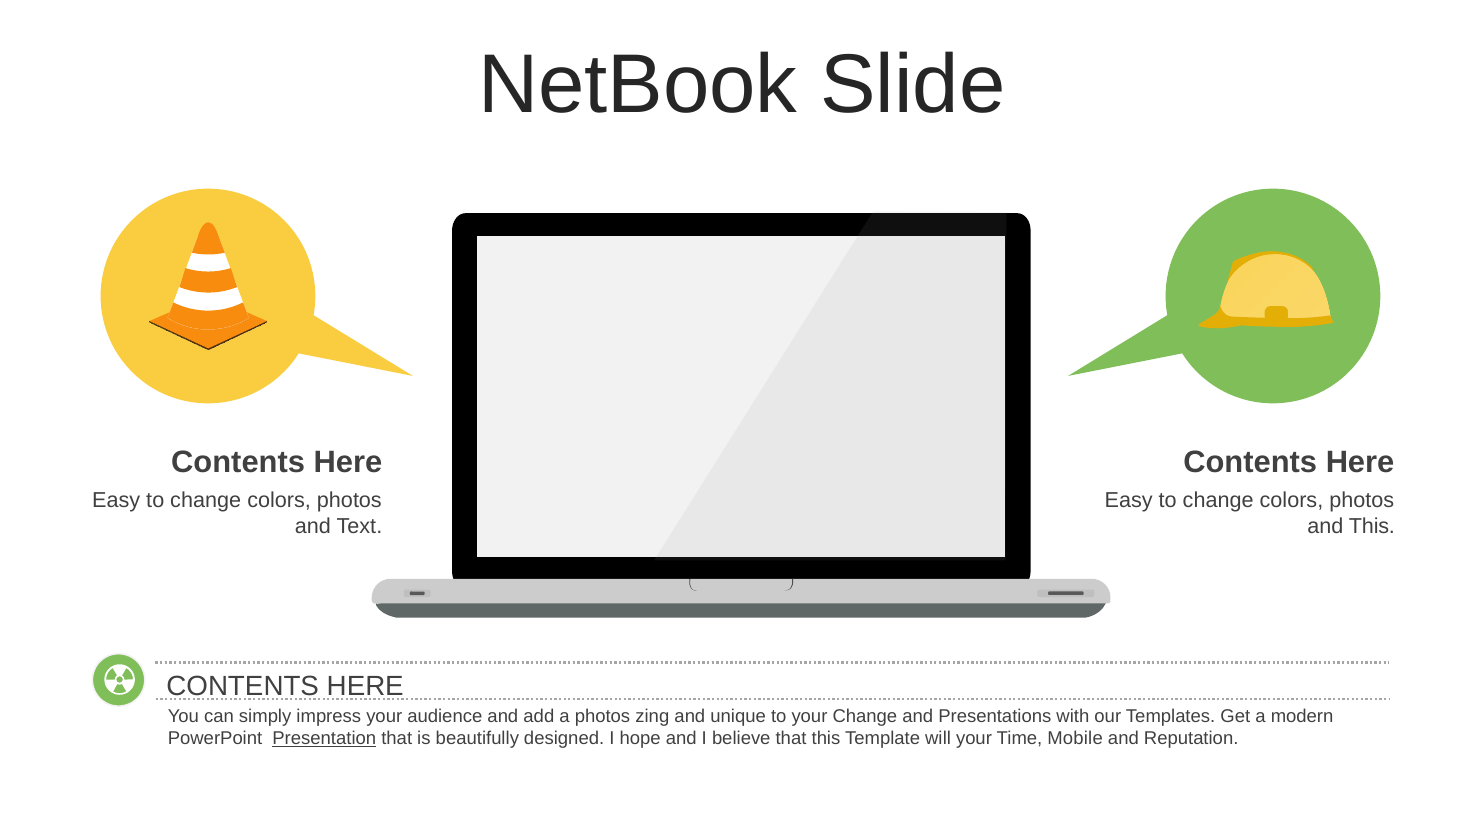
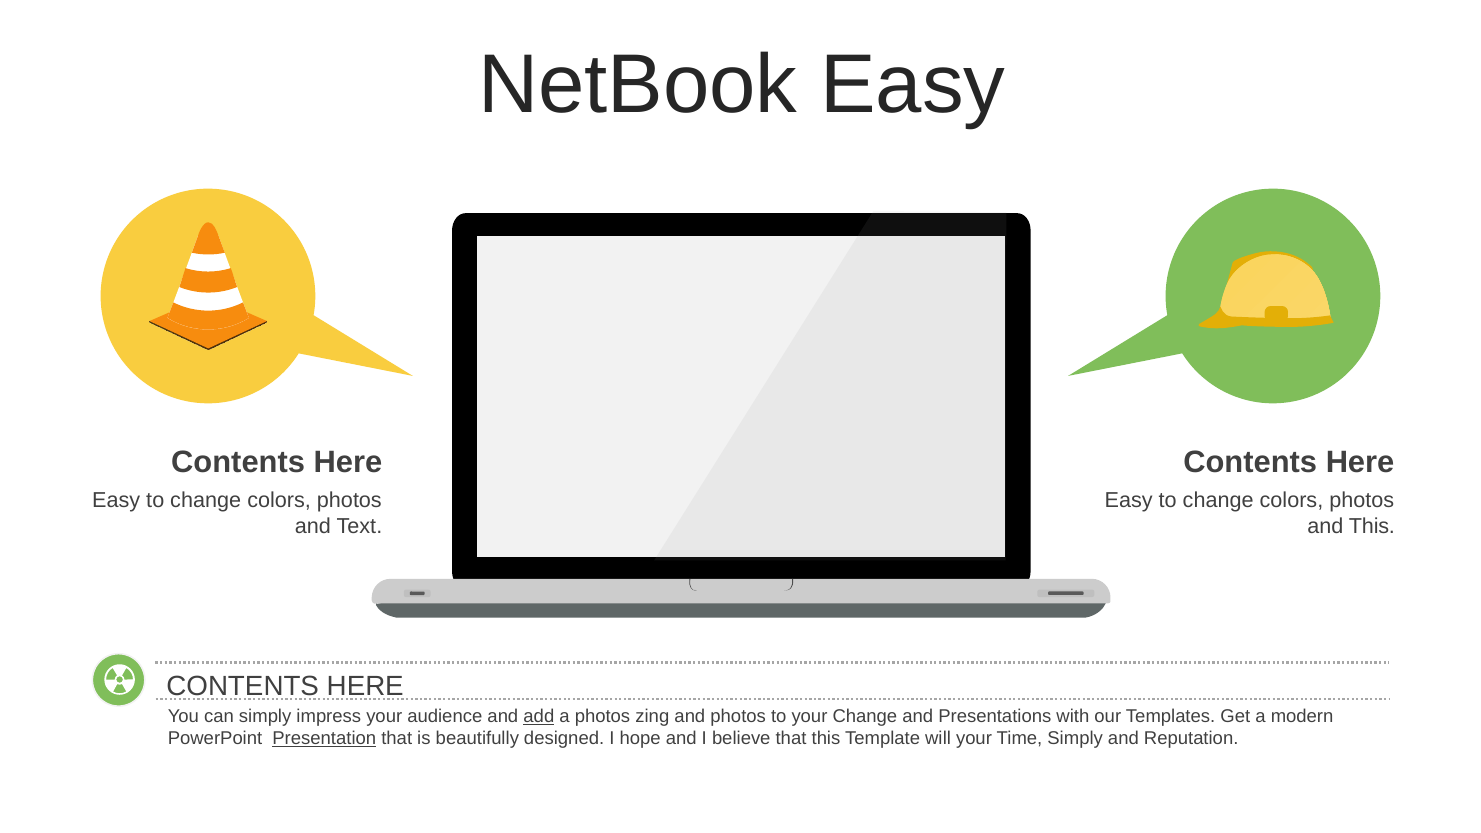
NetBook Slide: Slide -> Easy (913, 85)
add underline: none -> present (539, 717)
and unique: unique -> photos (738, 717)
Time Mobile: Mobile -> Simply (1075, 739)
